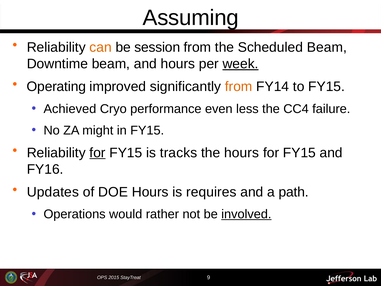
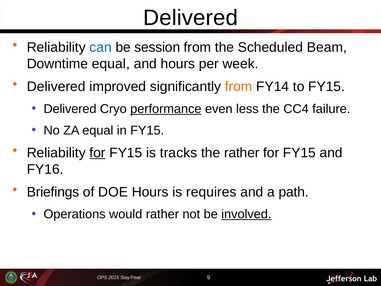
Assuming: Assuming -> Delivered (191, 18)
can colour: orange -> blue (101, 47)
Downtime beam: beam -> equal (111, 64)
week underline: present -> none (241, 64)
Operating: Operating -> Delivered (56, 87)
Achieved: Achieved -> Delivered (70, 109)
performance underline: none -> present (166, 109)
ZA might: might -> equal (98, 130)
the hours: hours -> rather (242, 153)
Updates: Updates -> Briefings (53, 192)
